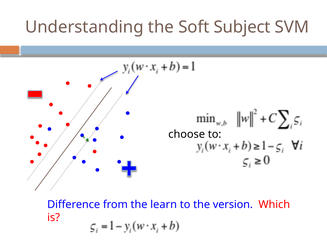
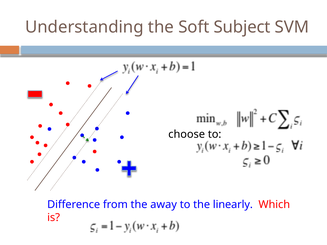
learn: learn -> away (164, 205)
version: version -> linearly (233, 205)
